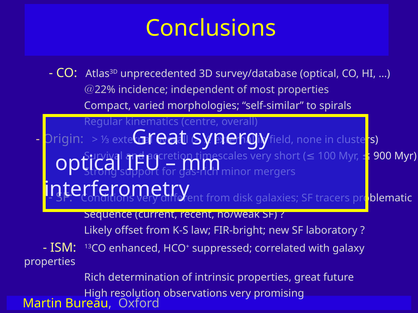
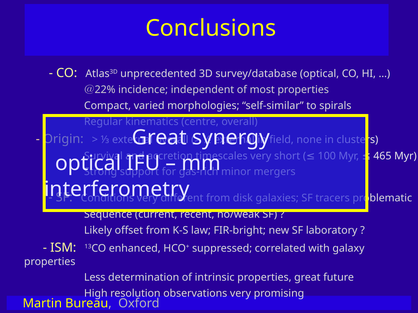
900: 900 -> 465 (382, 156)
Rich: Rich -> Less (95, 278)
